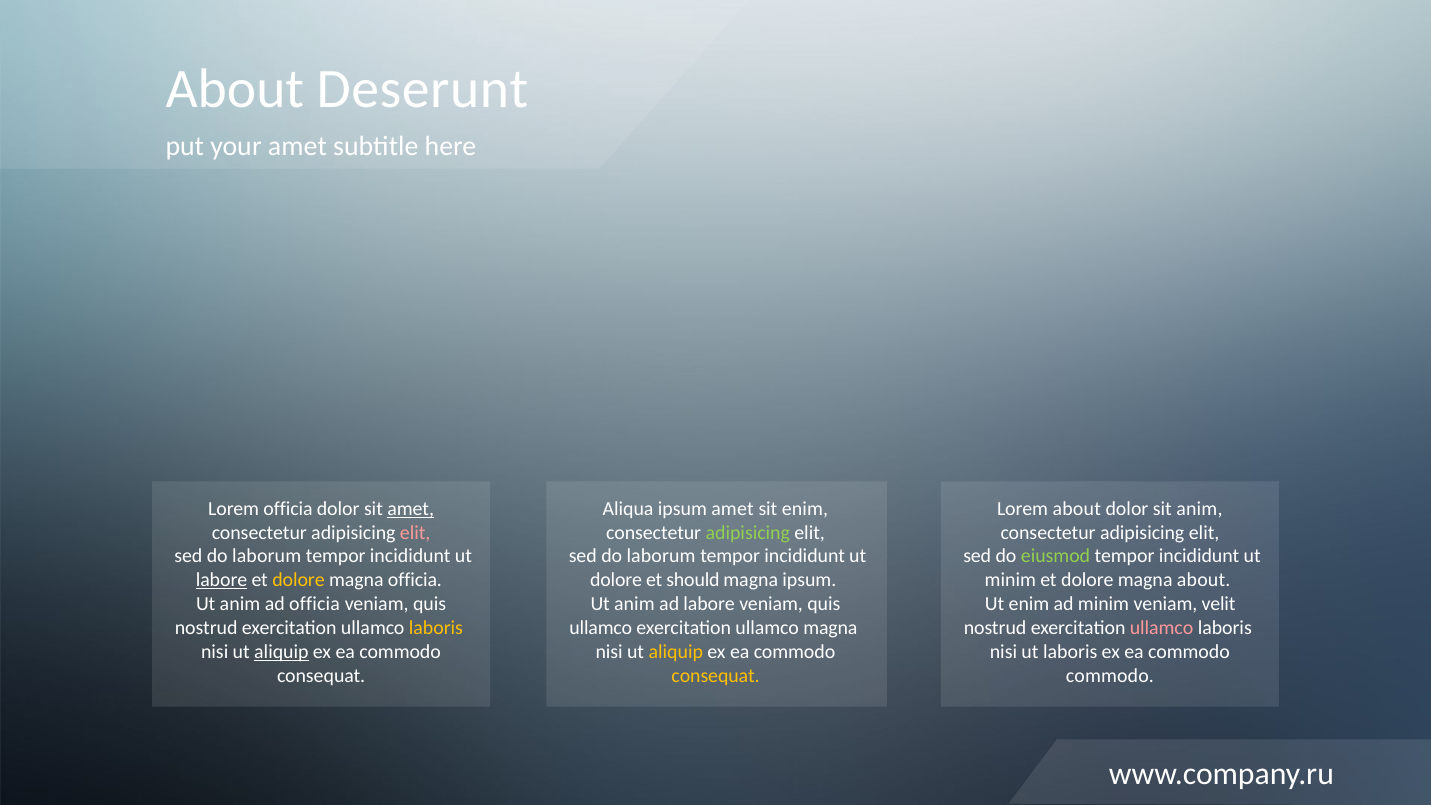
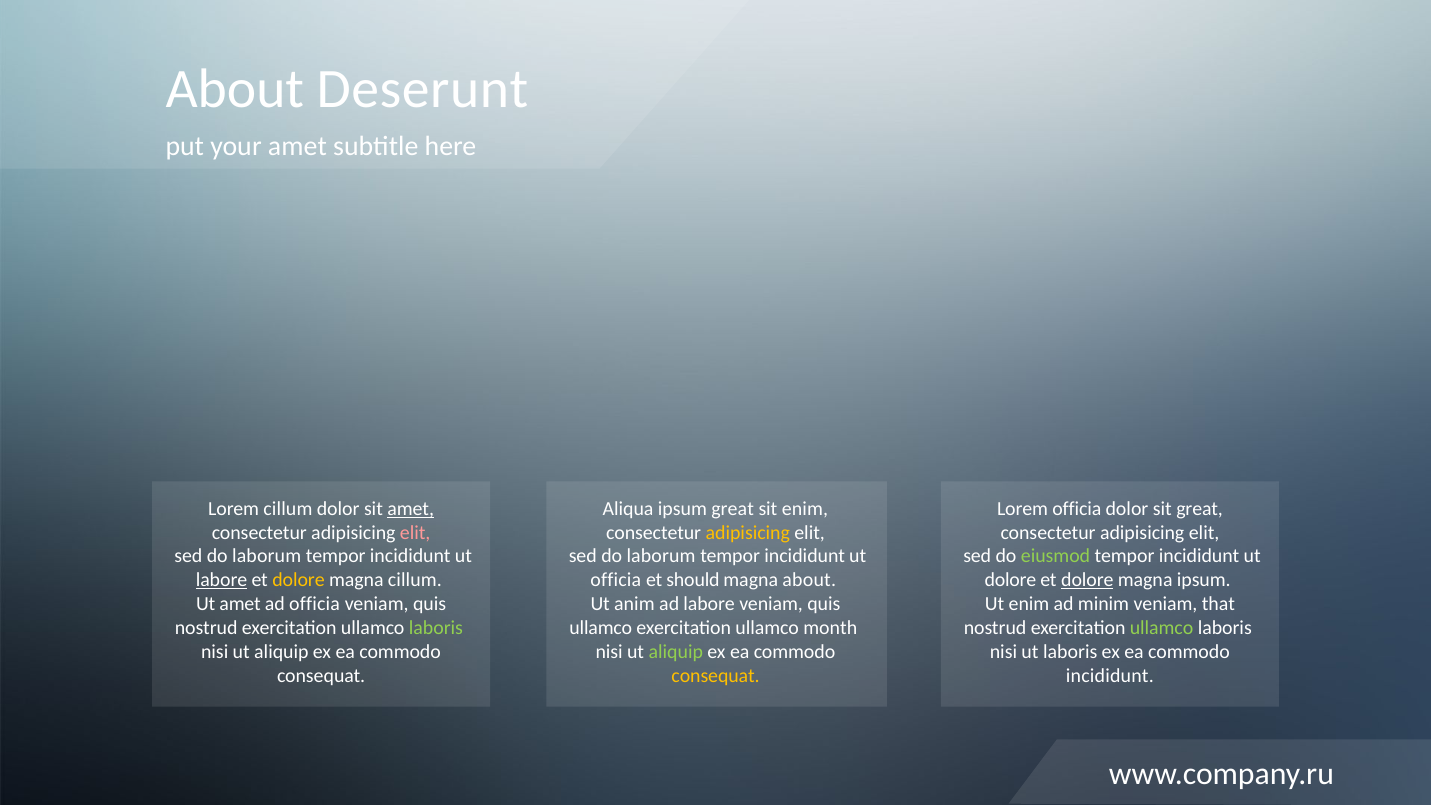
Lorem officia: officia -> cillum (288, 509)
ipsum amet: amet -> great (733, 509)
Lorem about: about -> officia (1077, 509)
sit anim: anim -> great (1200, 509)
adipisicing colour: light green -> yellow (748, 532)
magna officia: officia -> cillum (415, 580)
dolore: dolore -> officia (616, 580)
magna ipsum: ipsum -> about (809, 580)
minim: minim -> dolore (1010, 580)
dolore underline: none -> present (1087, 580)
magna about: about -> ipsum (1204, 580)
anim: anim -> amet (240, 604)
velit: velit -> that (1218, 604)
laboris colour: yellow -> light green (436, 628)
ullamco magna: magna -> month (830, 628)
ullamco colour: pink -> light green (1162, 628)
aliquip underline: present -> none (281, 652)
aliquip colour: yellow -> light green (676, 652)
commodo: commodo -> incididunt (1110, 676)
